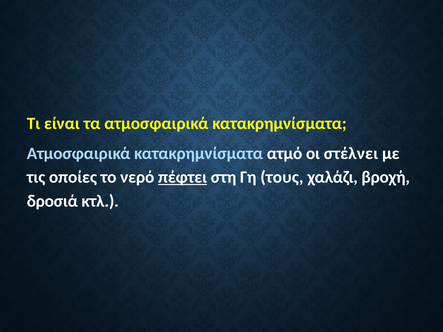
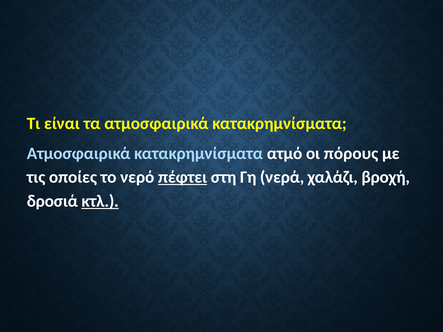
στέλνει: στέλνει -> πόρους (351, 154)
τους: τους -> νερά (282, 177)
κτλ underline: none -> present (100, 201)
